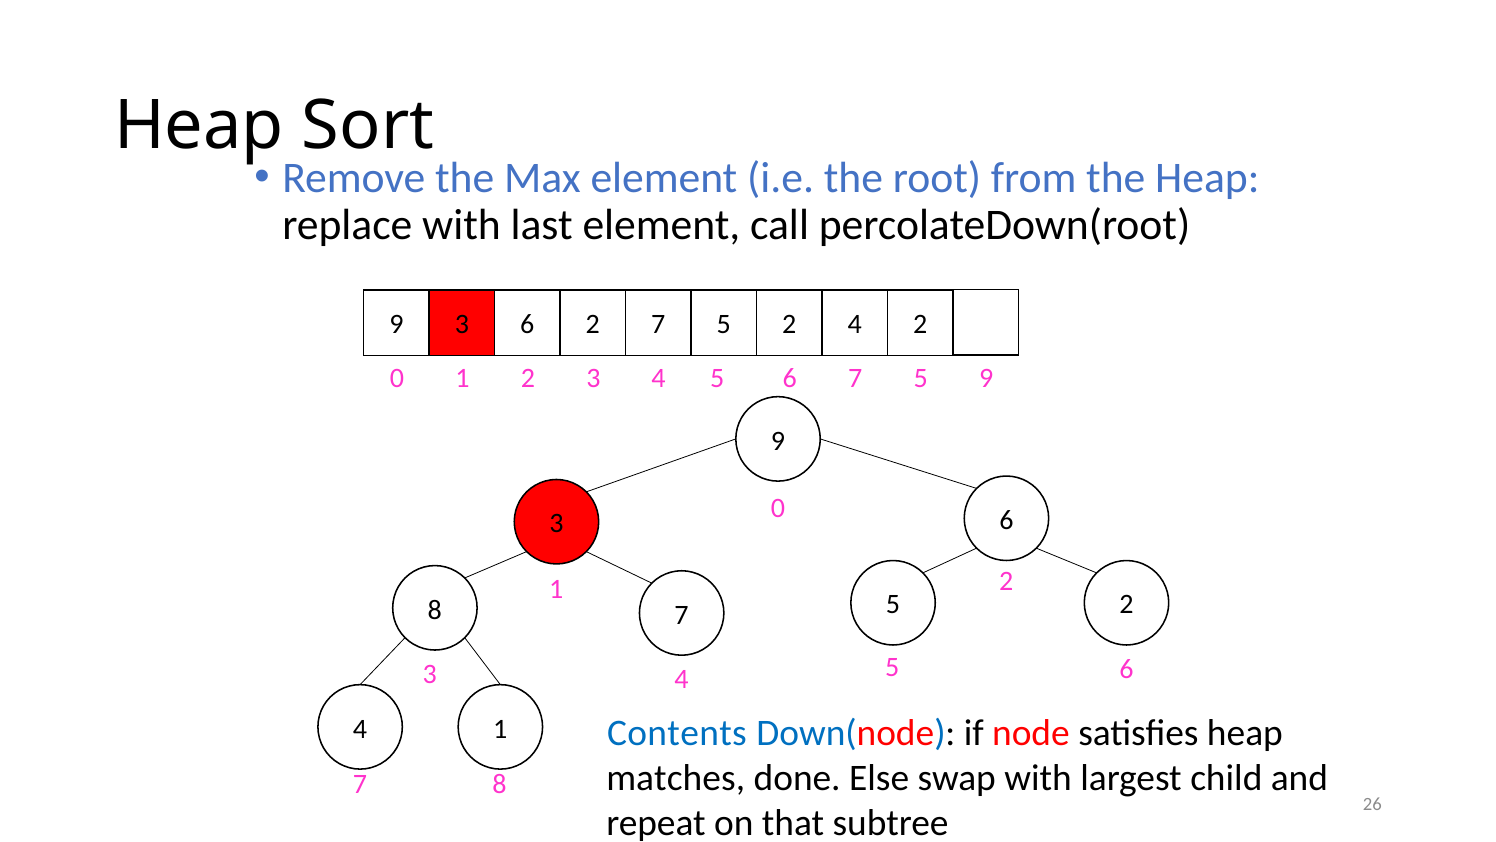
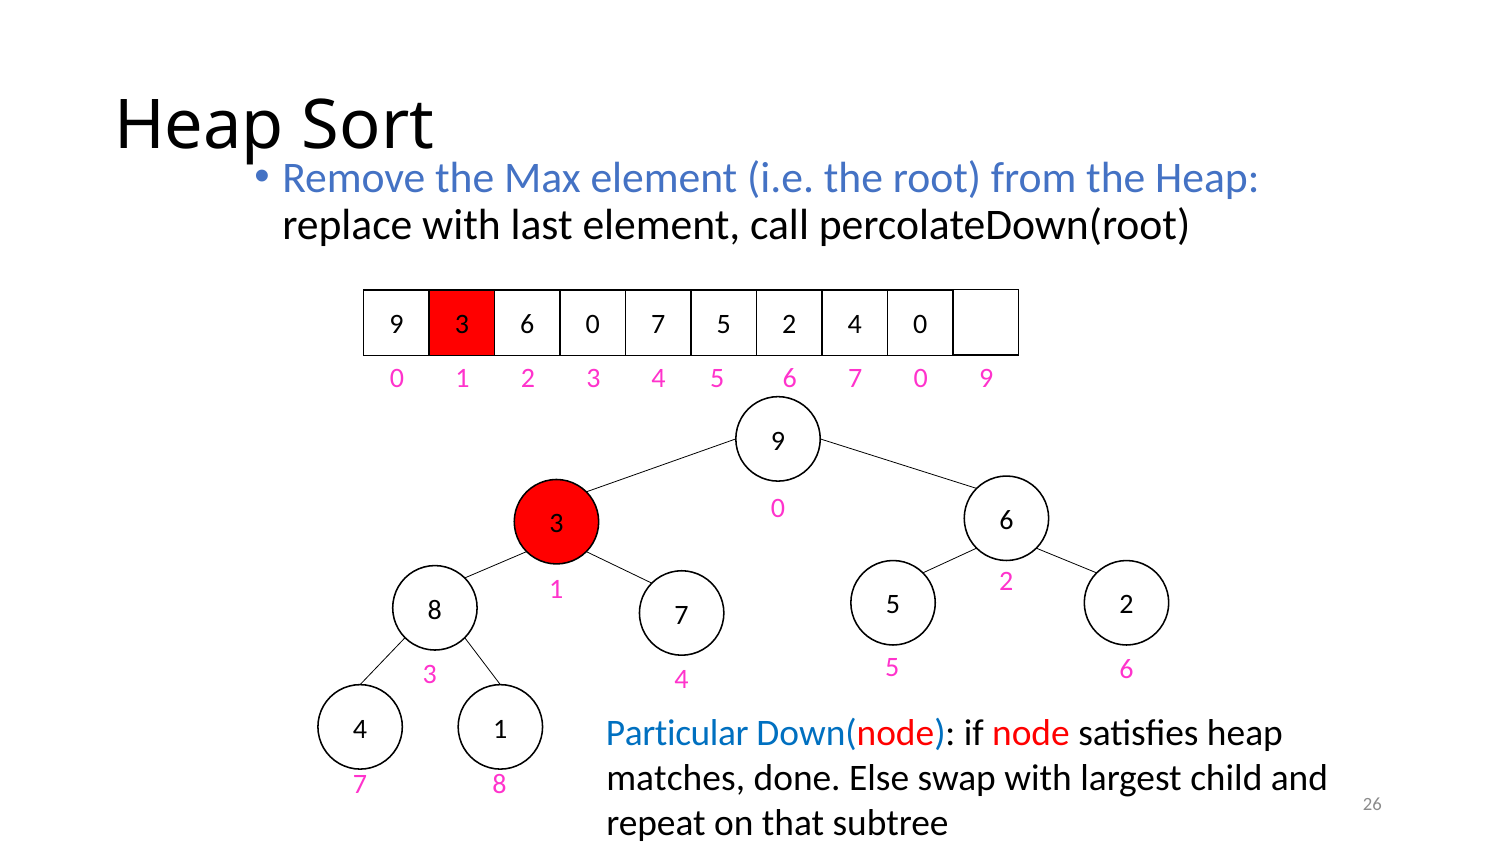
6 2: 2 -> 0 (593, 324)
4 2: 2 -> 0 (920, 324)
6 7 5: 5 -> 0 (921, 378)
Contents: Contents -> Particular (677, 733)
